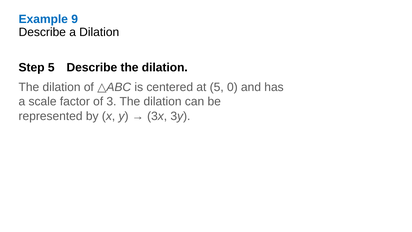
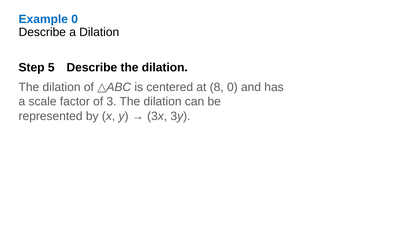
Example 9: 9 -> 0 (75, 19)
at 5: 5 -> 8 (217, 87)
